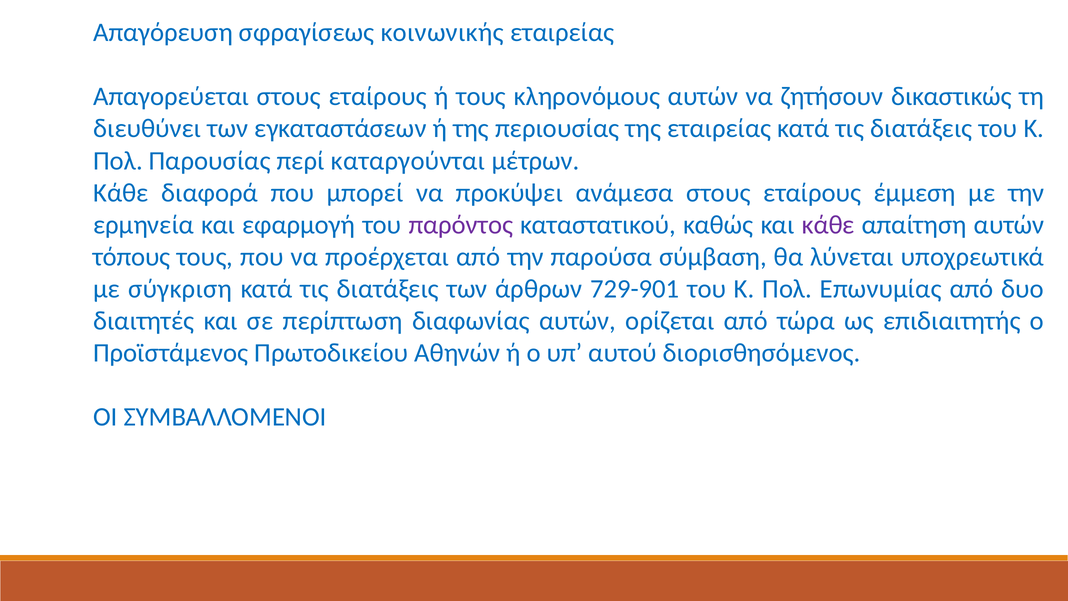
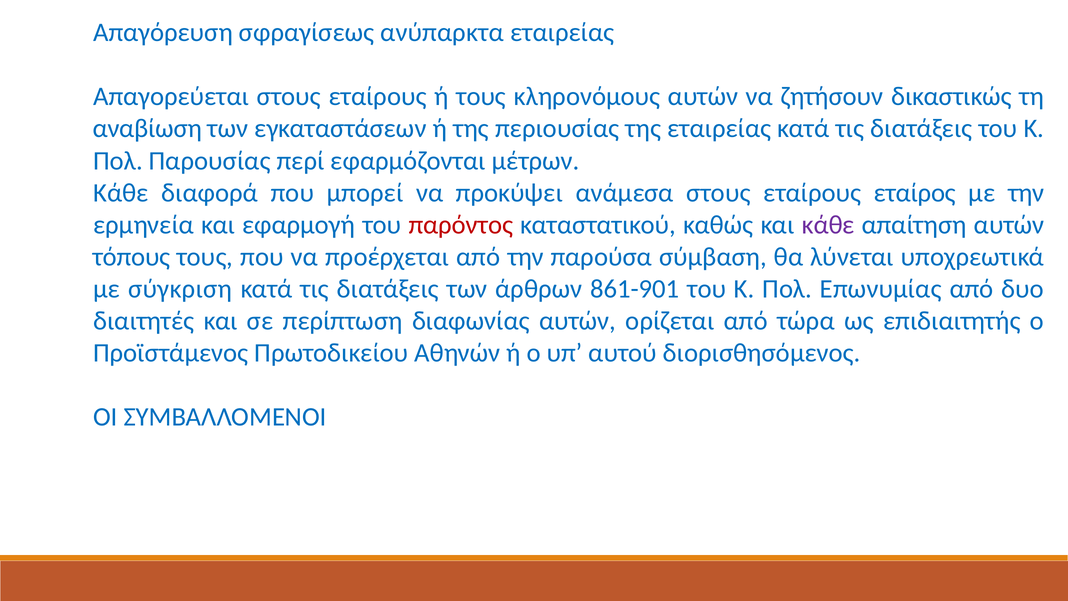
κοινωνικής: κοινωνικής -> ανύπαρκτα (442, 32)
διευθύνει: διευθύνει -> αναβίωση (147, 129)
καταργούνται: καταργούνται -> εφαρμόζονται (408, 161)
έμμεση: έμμεση -> εταίρος (915, 193)
παρόντος colour: purple -> red (461, 225)
729-901: 729-901 -> 861-901 (635, 289)
